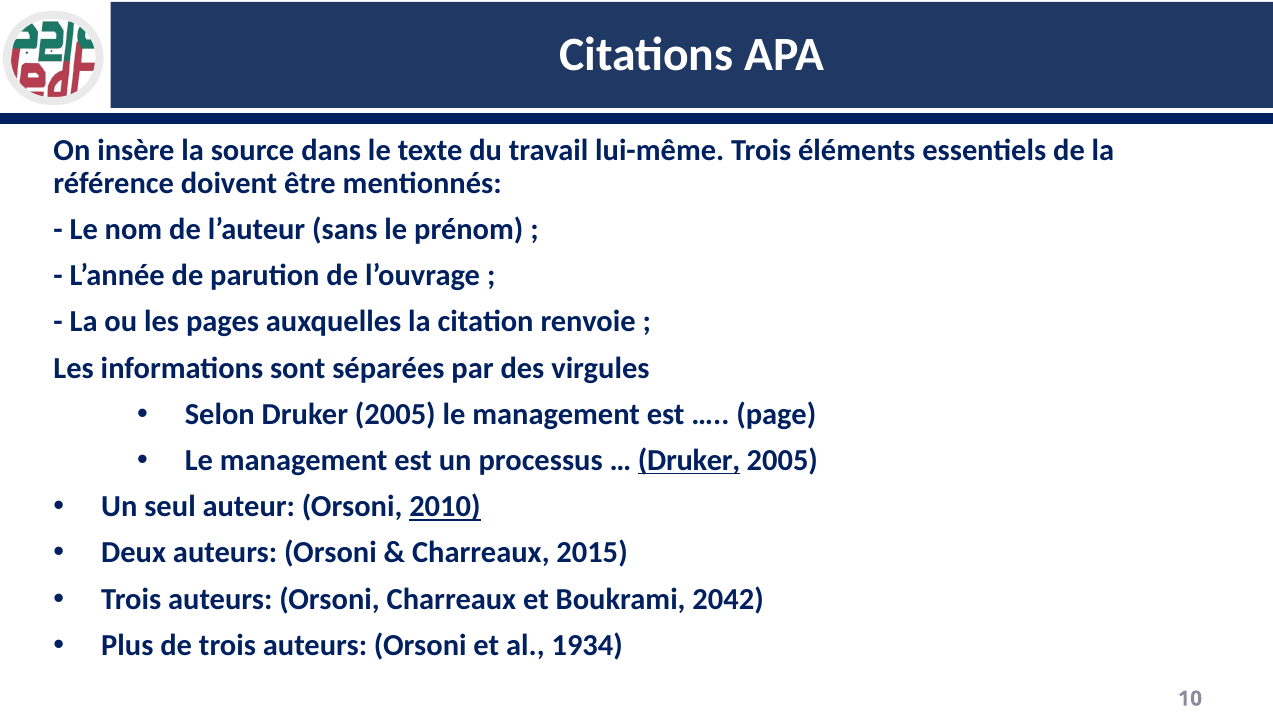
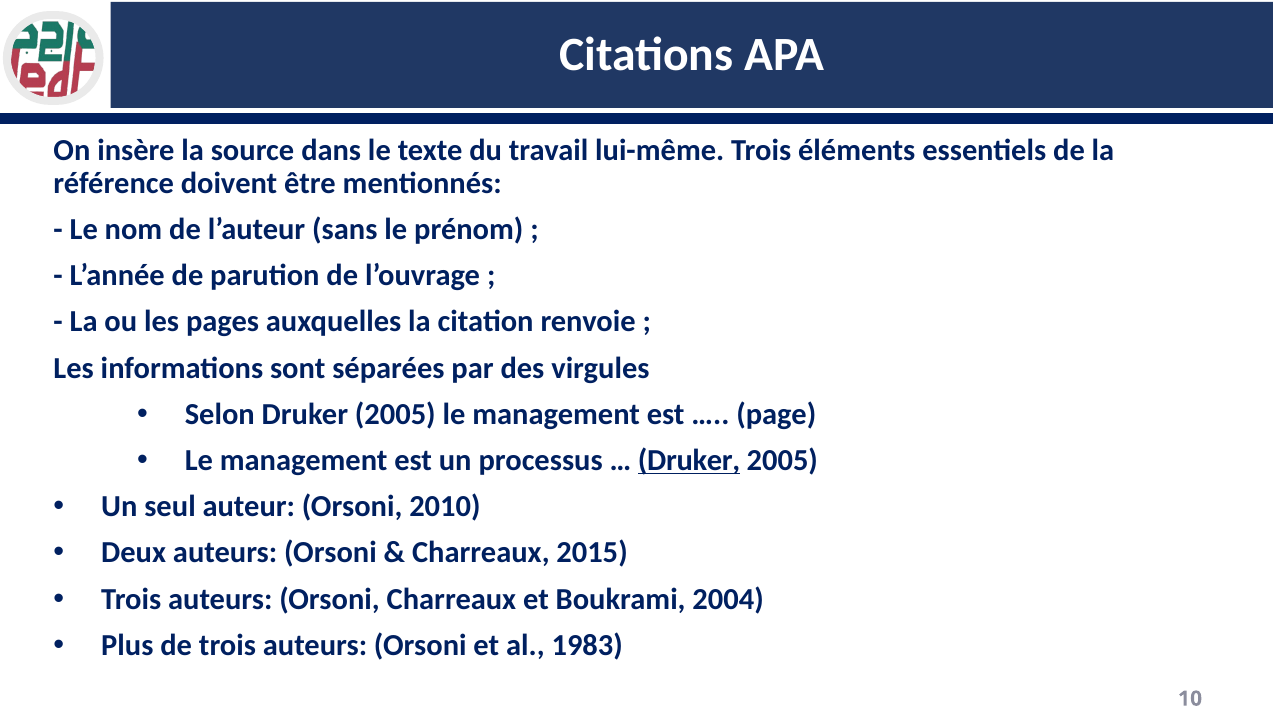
2010 underline: present -> none (445, 507)
2042: 2042 -> 2004 (728, 599)
1934: 1934 -> 1983 (587, 645)
